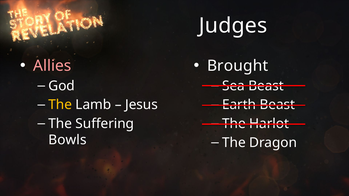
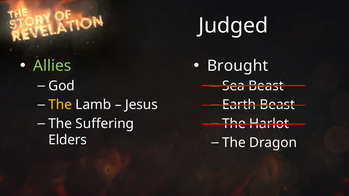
Judges: Judges -> Judged (233, 26)
Allies colour: pink -> light green (52, 66)
Bowls: Bowls -> Elders (68, 140)
